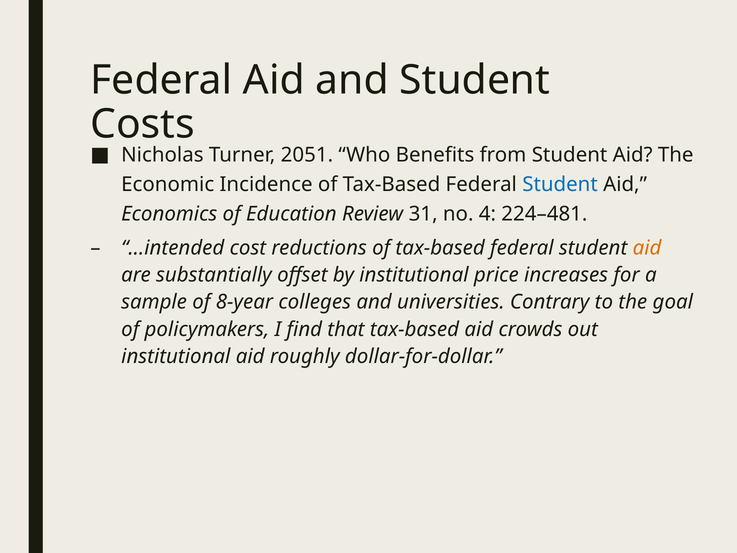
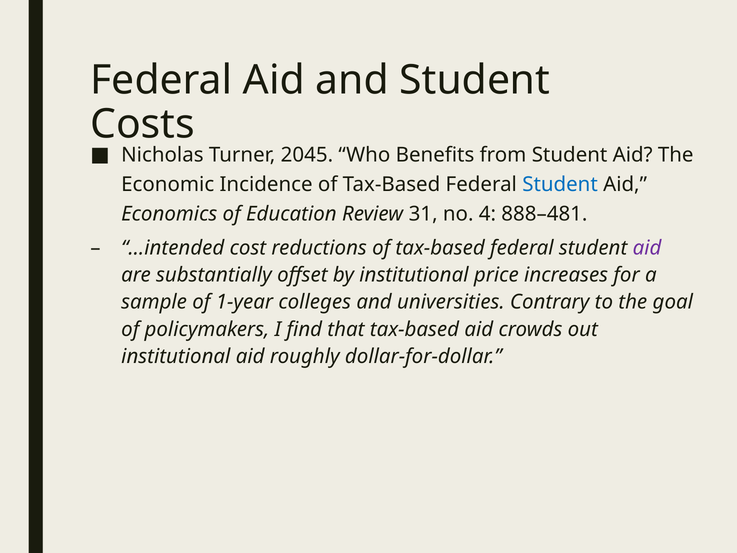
2051: 2051 -> 2045 (307, 155)
224–481: 224–481 -> 888–481 (544, 214)
aid colour: orange -> purple (647, 248)
8-year: 8-year -> 1-year (244, 302)
